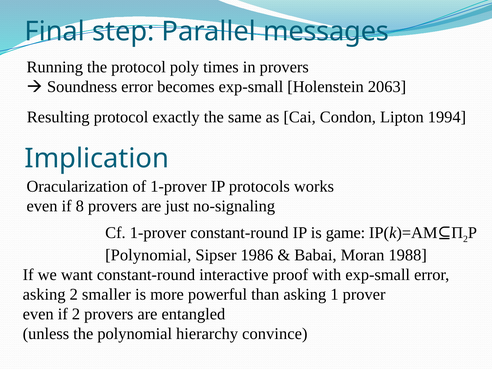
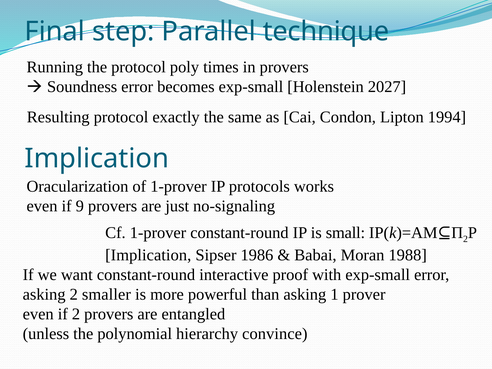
messages: messages -> technique (326, 32)
2063: 2063 -> 2027 (387, 87)
8: 8 -> 9 (80, 206)
game: game -> small (345, 233)
Polynomial: Polynomial -> Implication (148, 255)
